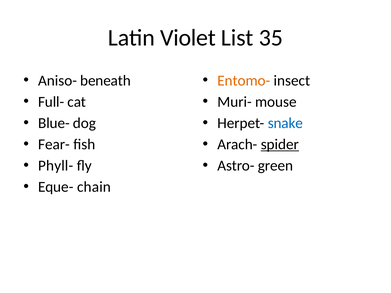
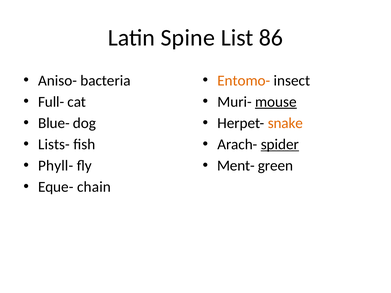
Violet: Violet -> Spine (188, 38)
35: 35 -> 86 (271, 38)
beneath: beneath -> bacteria (105, 81)
mouse underline: none -> present (276, 102)
snake colour: blue -> orange (285, 123)
Fear-: Fear- -> Lists- (54, 144)
Astro-: Astro- -> Ment- (236, 166)
